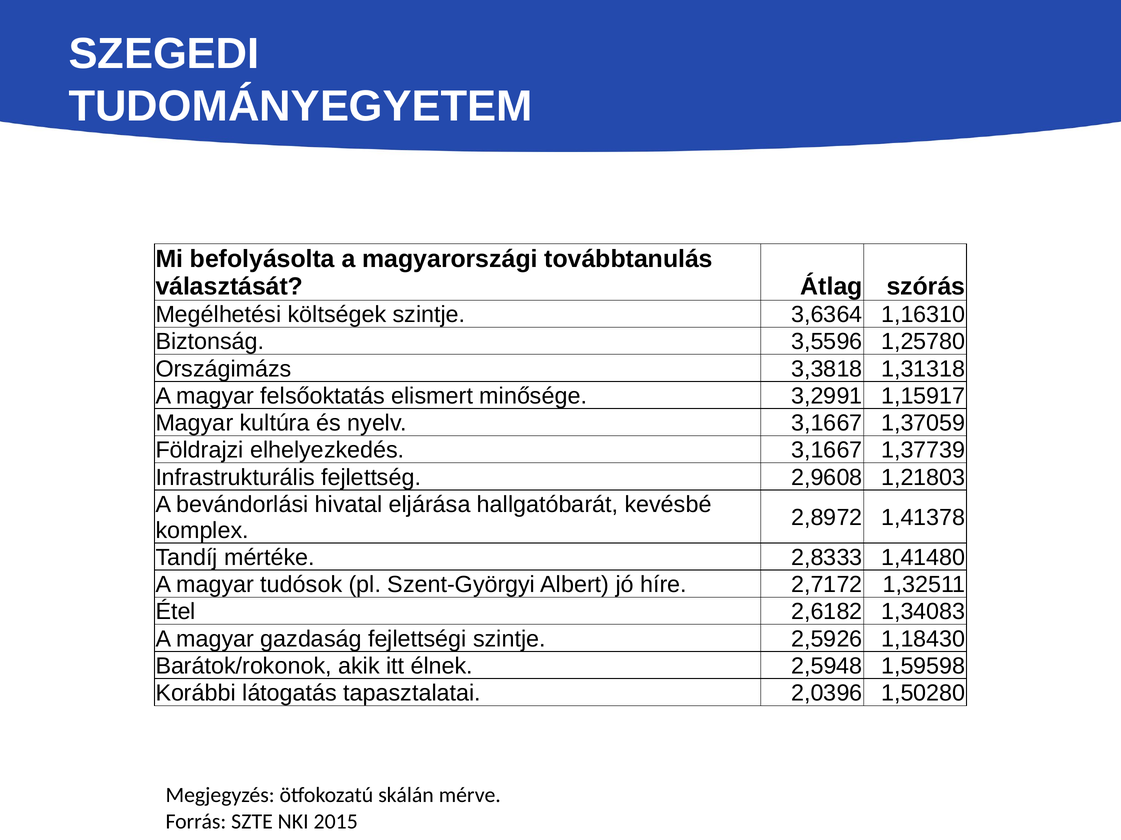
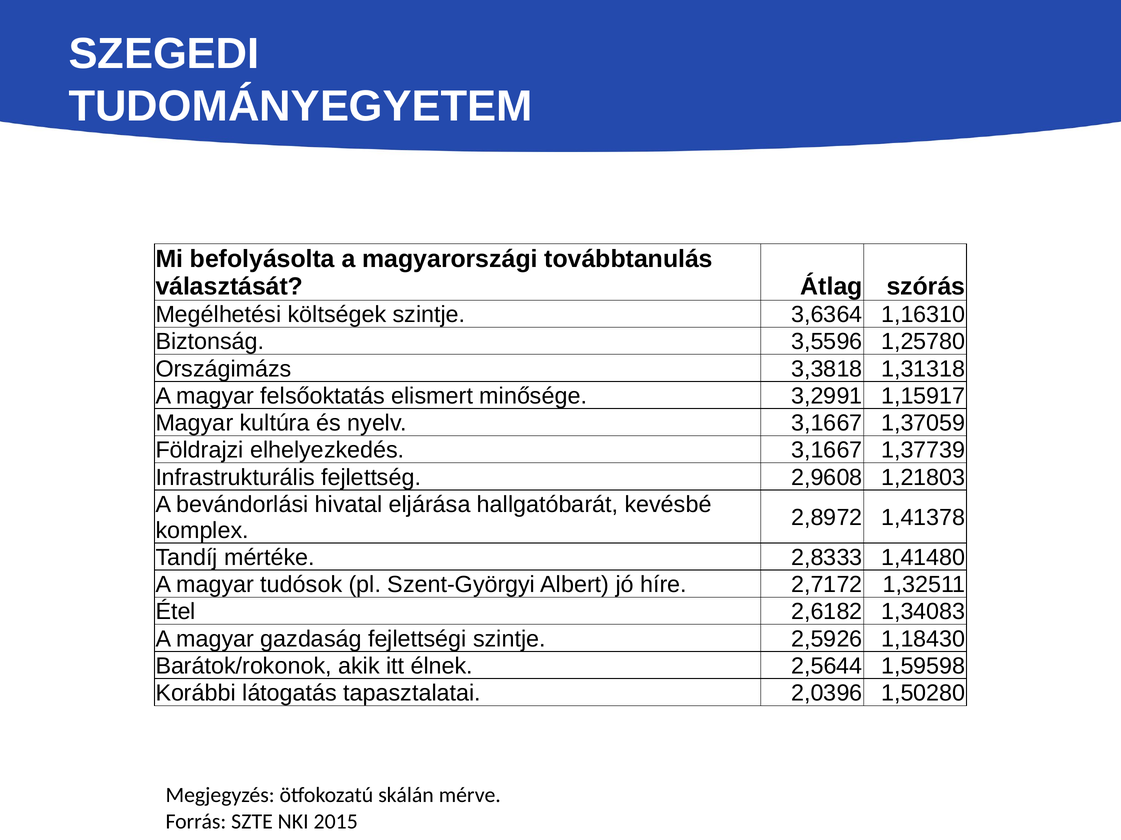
2,5948: 2,5948 -> 2,5644 (827, 667)
